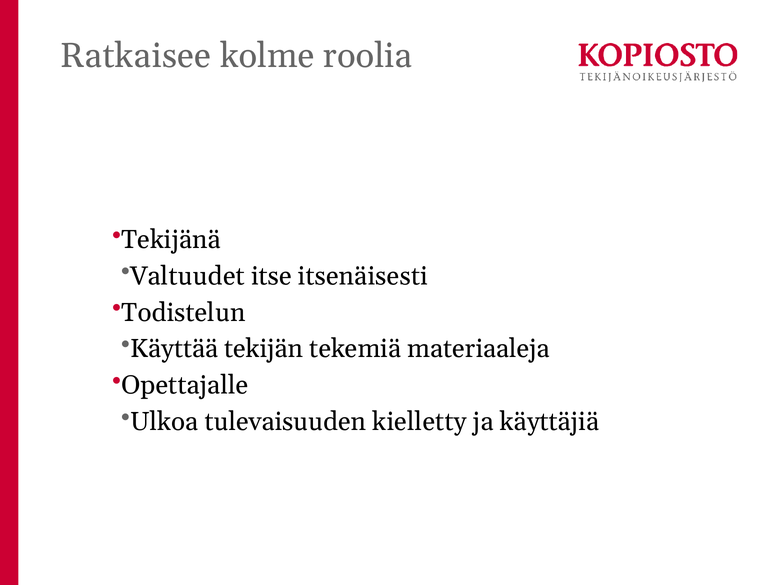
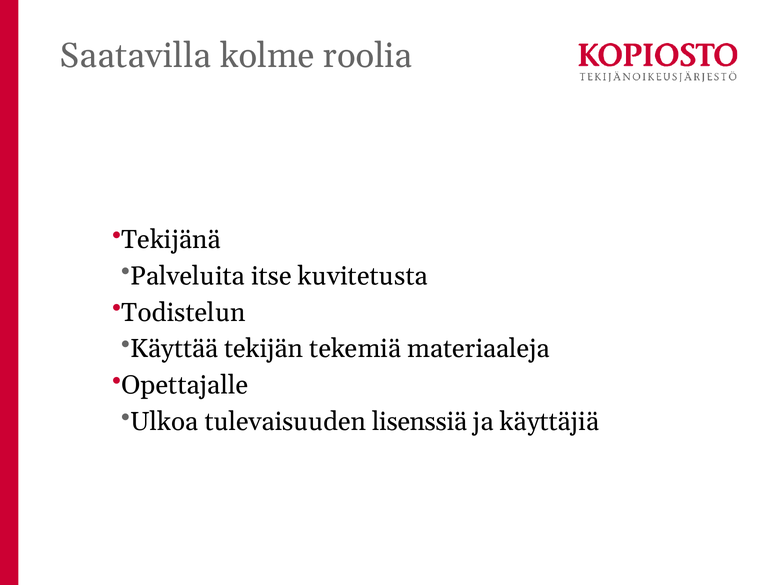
Ratkaisee: Ratkaisee -> Saatavilla (136, 56)
Valtuudet: Valtuudet -> Palveluita (188, 276)
itsenäisesti: itsenäisesti -> kuvitetusta (363, 276)
kielletty: kielletty -> lisenssiä (420, 422)
